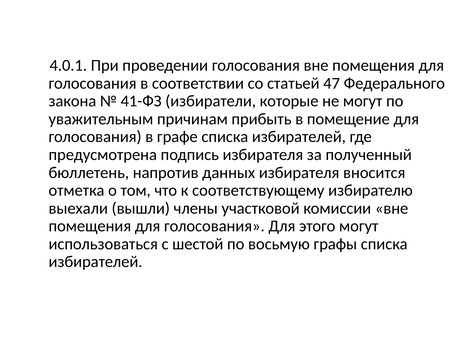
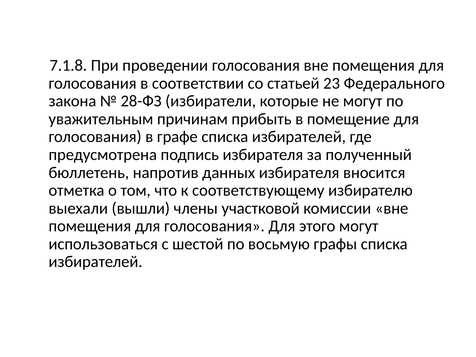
4.0.1: 4.0.1 -> 7.1.8 (68, 66)
47: 47 -> 23 (332, 83)
41-ФЗ: 41-ФЗ -> 28-ФЗ (141, 101)
